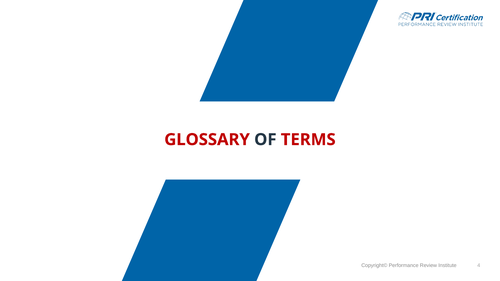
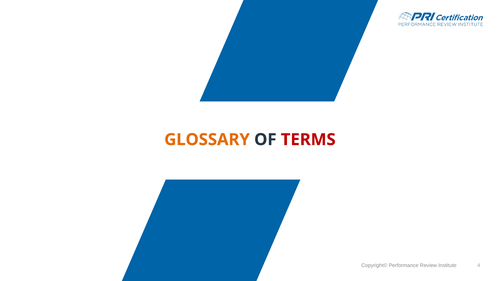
GLOSSARY colour: red -> orange (207, 140)
